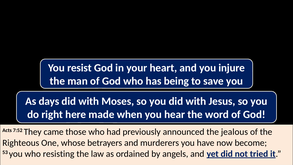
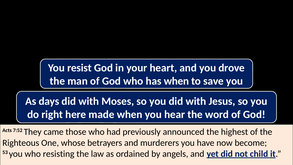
injure: injure -> drove (232, 68)
has being: being -> when (176, 81)
jealous: jealous -> highest (235, 132)
tried: tried -> child (259, 154)
